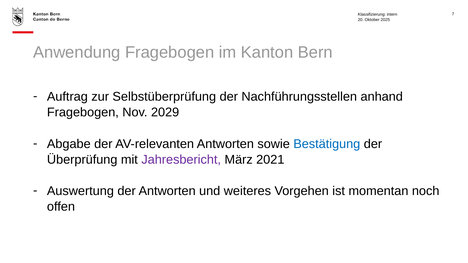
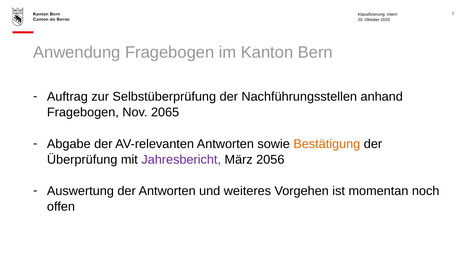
2029: 2029 -> 2065 (165, 112)
Bestätigung colour: blue -> orange (327, 144)
2021: 2021 -> 2056 (270, 160)
